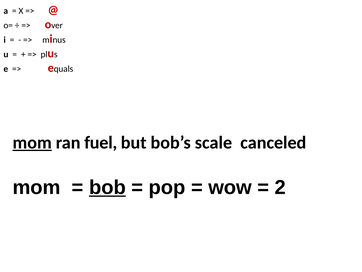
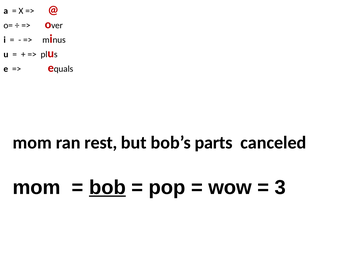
mom underline: present -> none (32, 142)
fuel: fuel -> rest (101, 142)
scale: scale -> parts (214, 142)
2: 2 -> 3 (280, 187)
